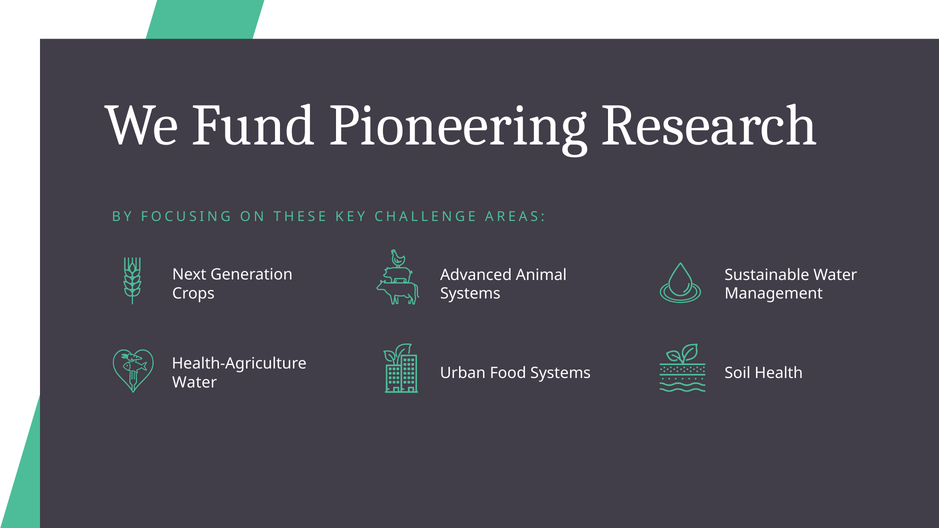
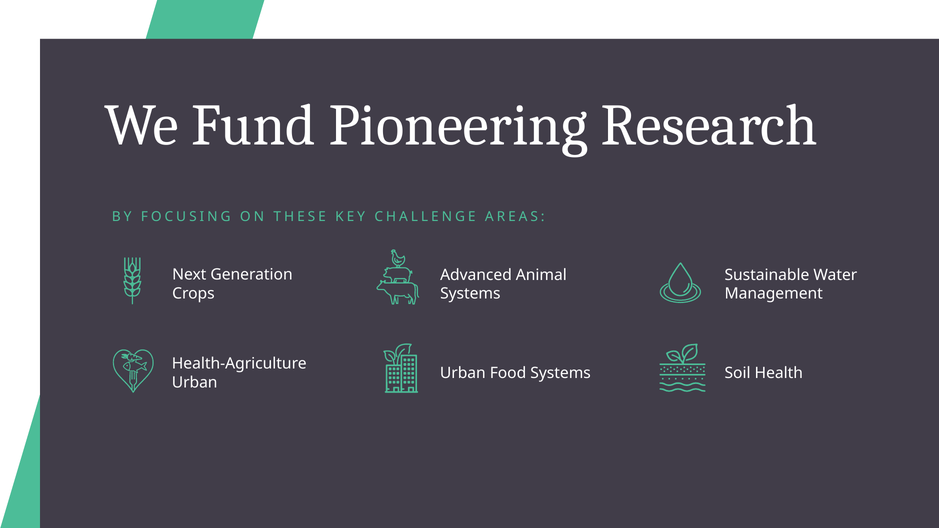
Water: Water -> Urban (195, 382)
